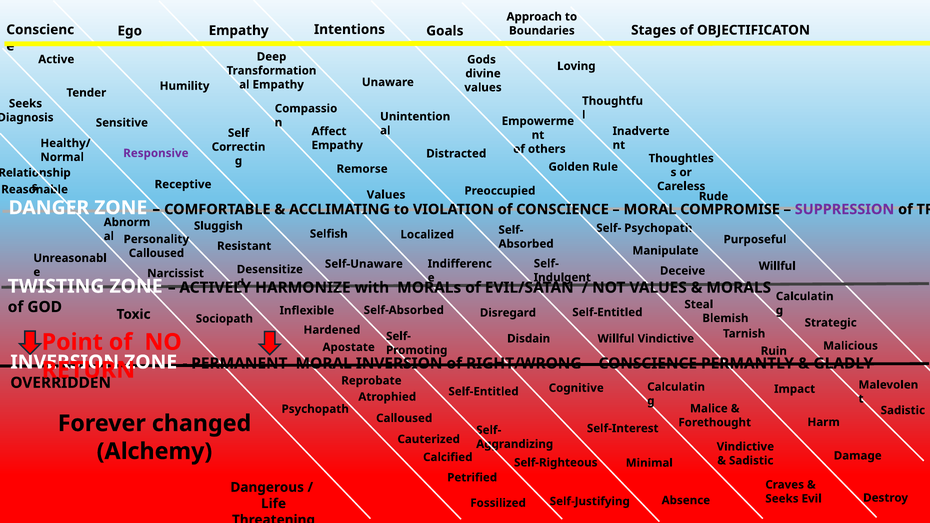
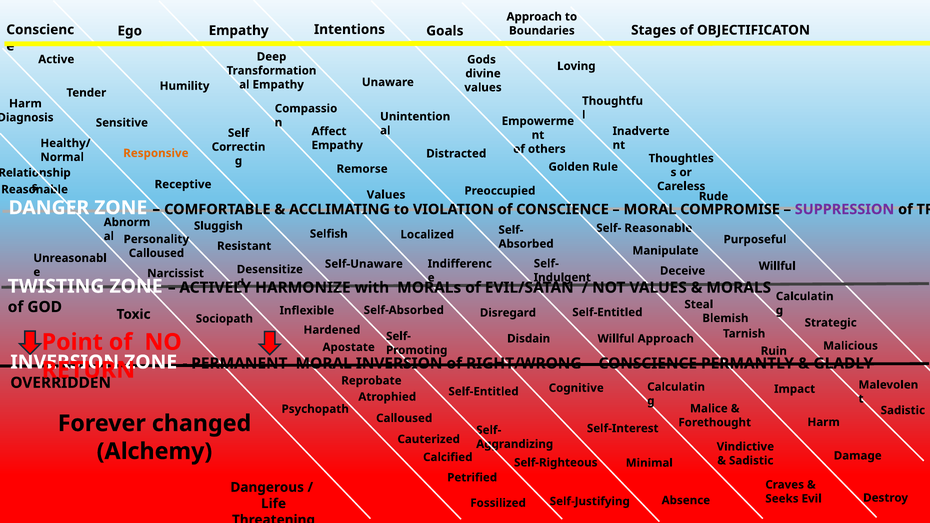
Seeks: Seeks -> Harm (25, 104)
Responsive colour: purple -> orange (156, 153)
Self- Psychopath: Psychopath -> Reasonable (658, 228)
Willful Vindictive: Vindictive -> Approach (666, 339)
